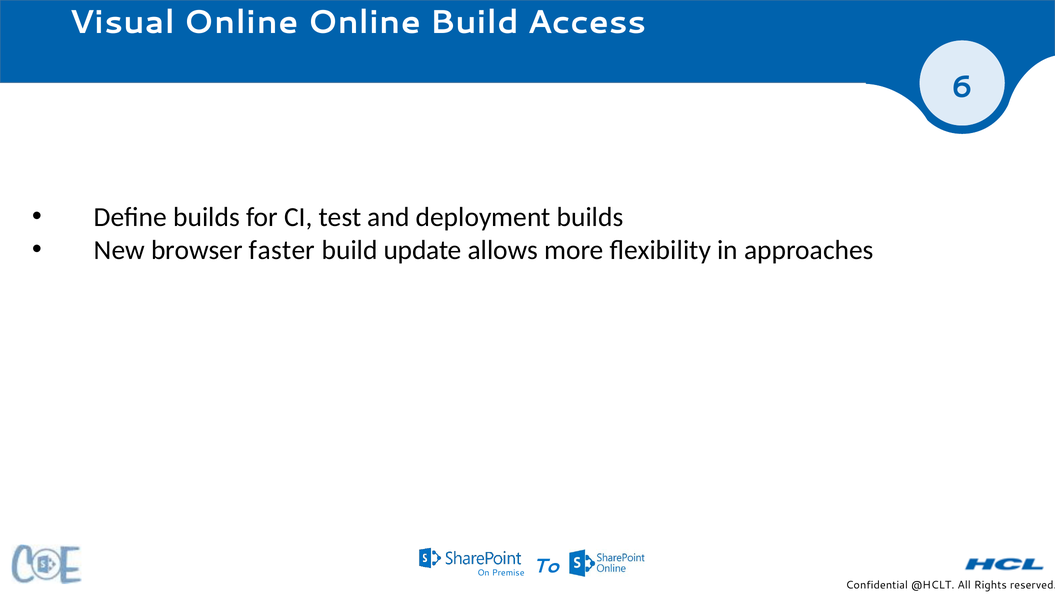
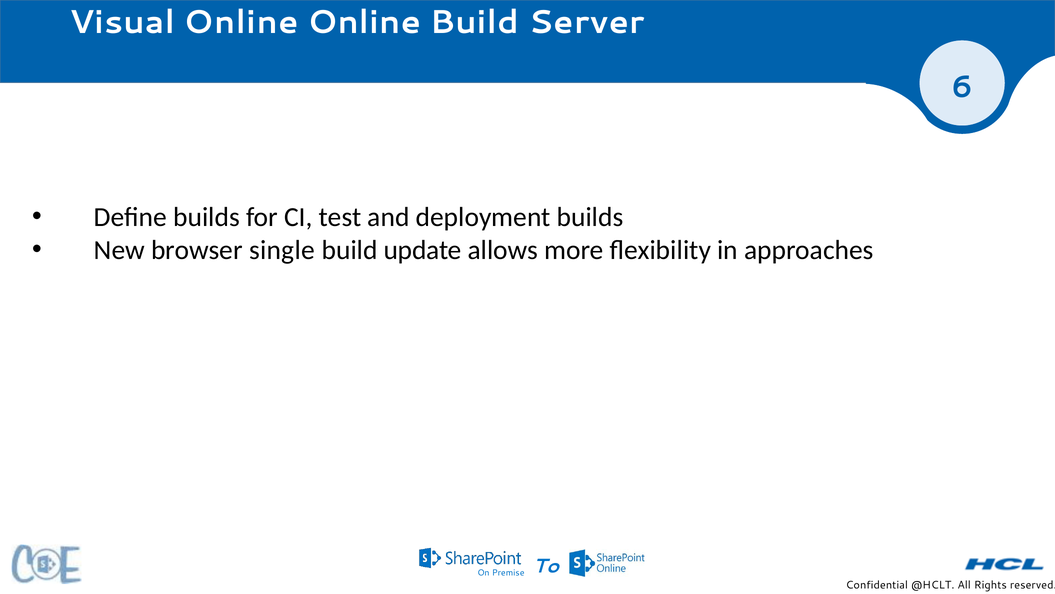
Access: Access -> Server (587, 22)
faster: faster -> single (282, 250)
